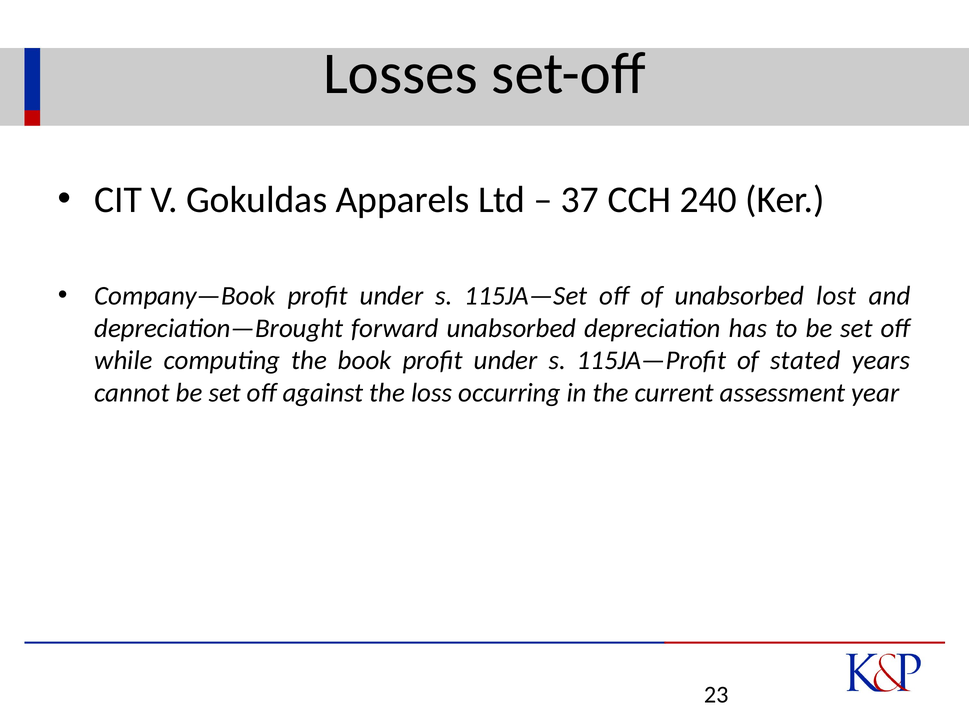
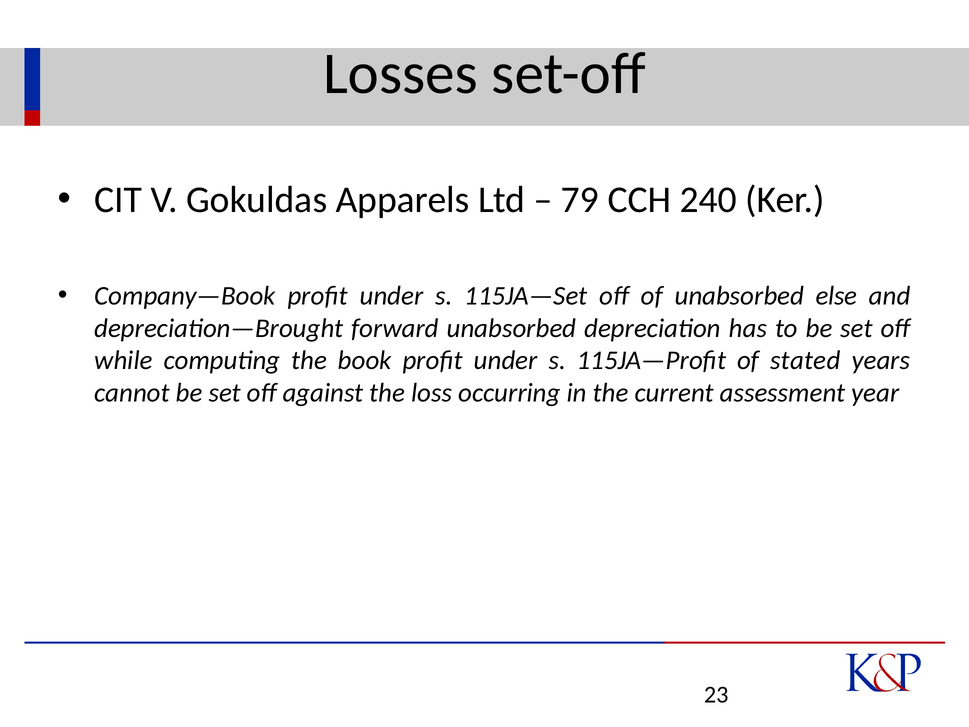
37: 37 -> 79 (580, 200)
lost: lost -> else (837, 296)
